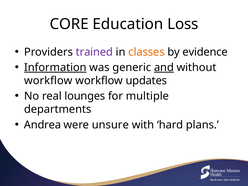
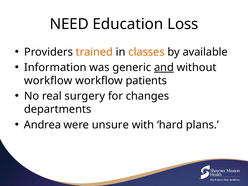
CORE: CORE -> NEED (69, 24)
trained colour: purple -> orange (94, 52)
evidence: evidence -> available (205, 52)
Information underline: present -> none (55, 67)
updates: updates -> patients (146, 81)
lounges: lounges -> surgery (85, 96)
multiple: multiple -> changes (148, 96)
